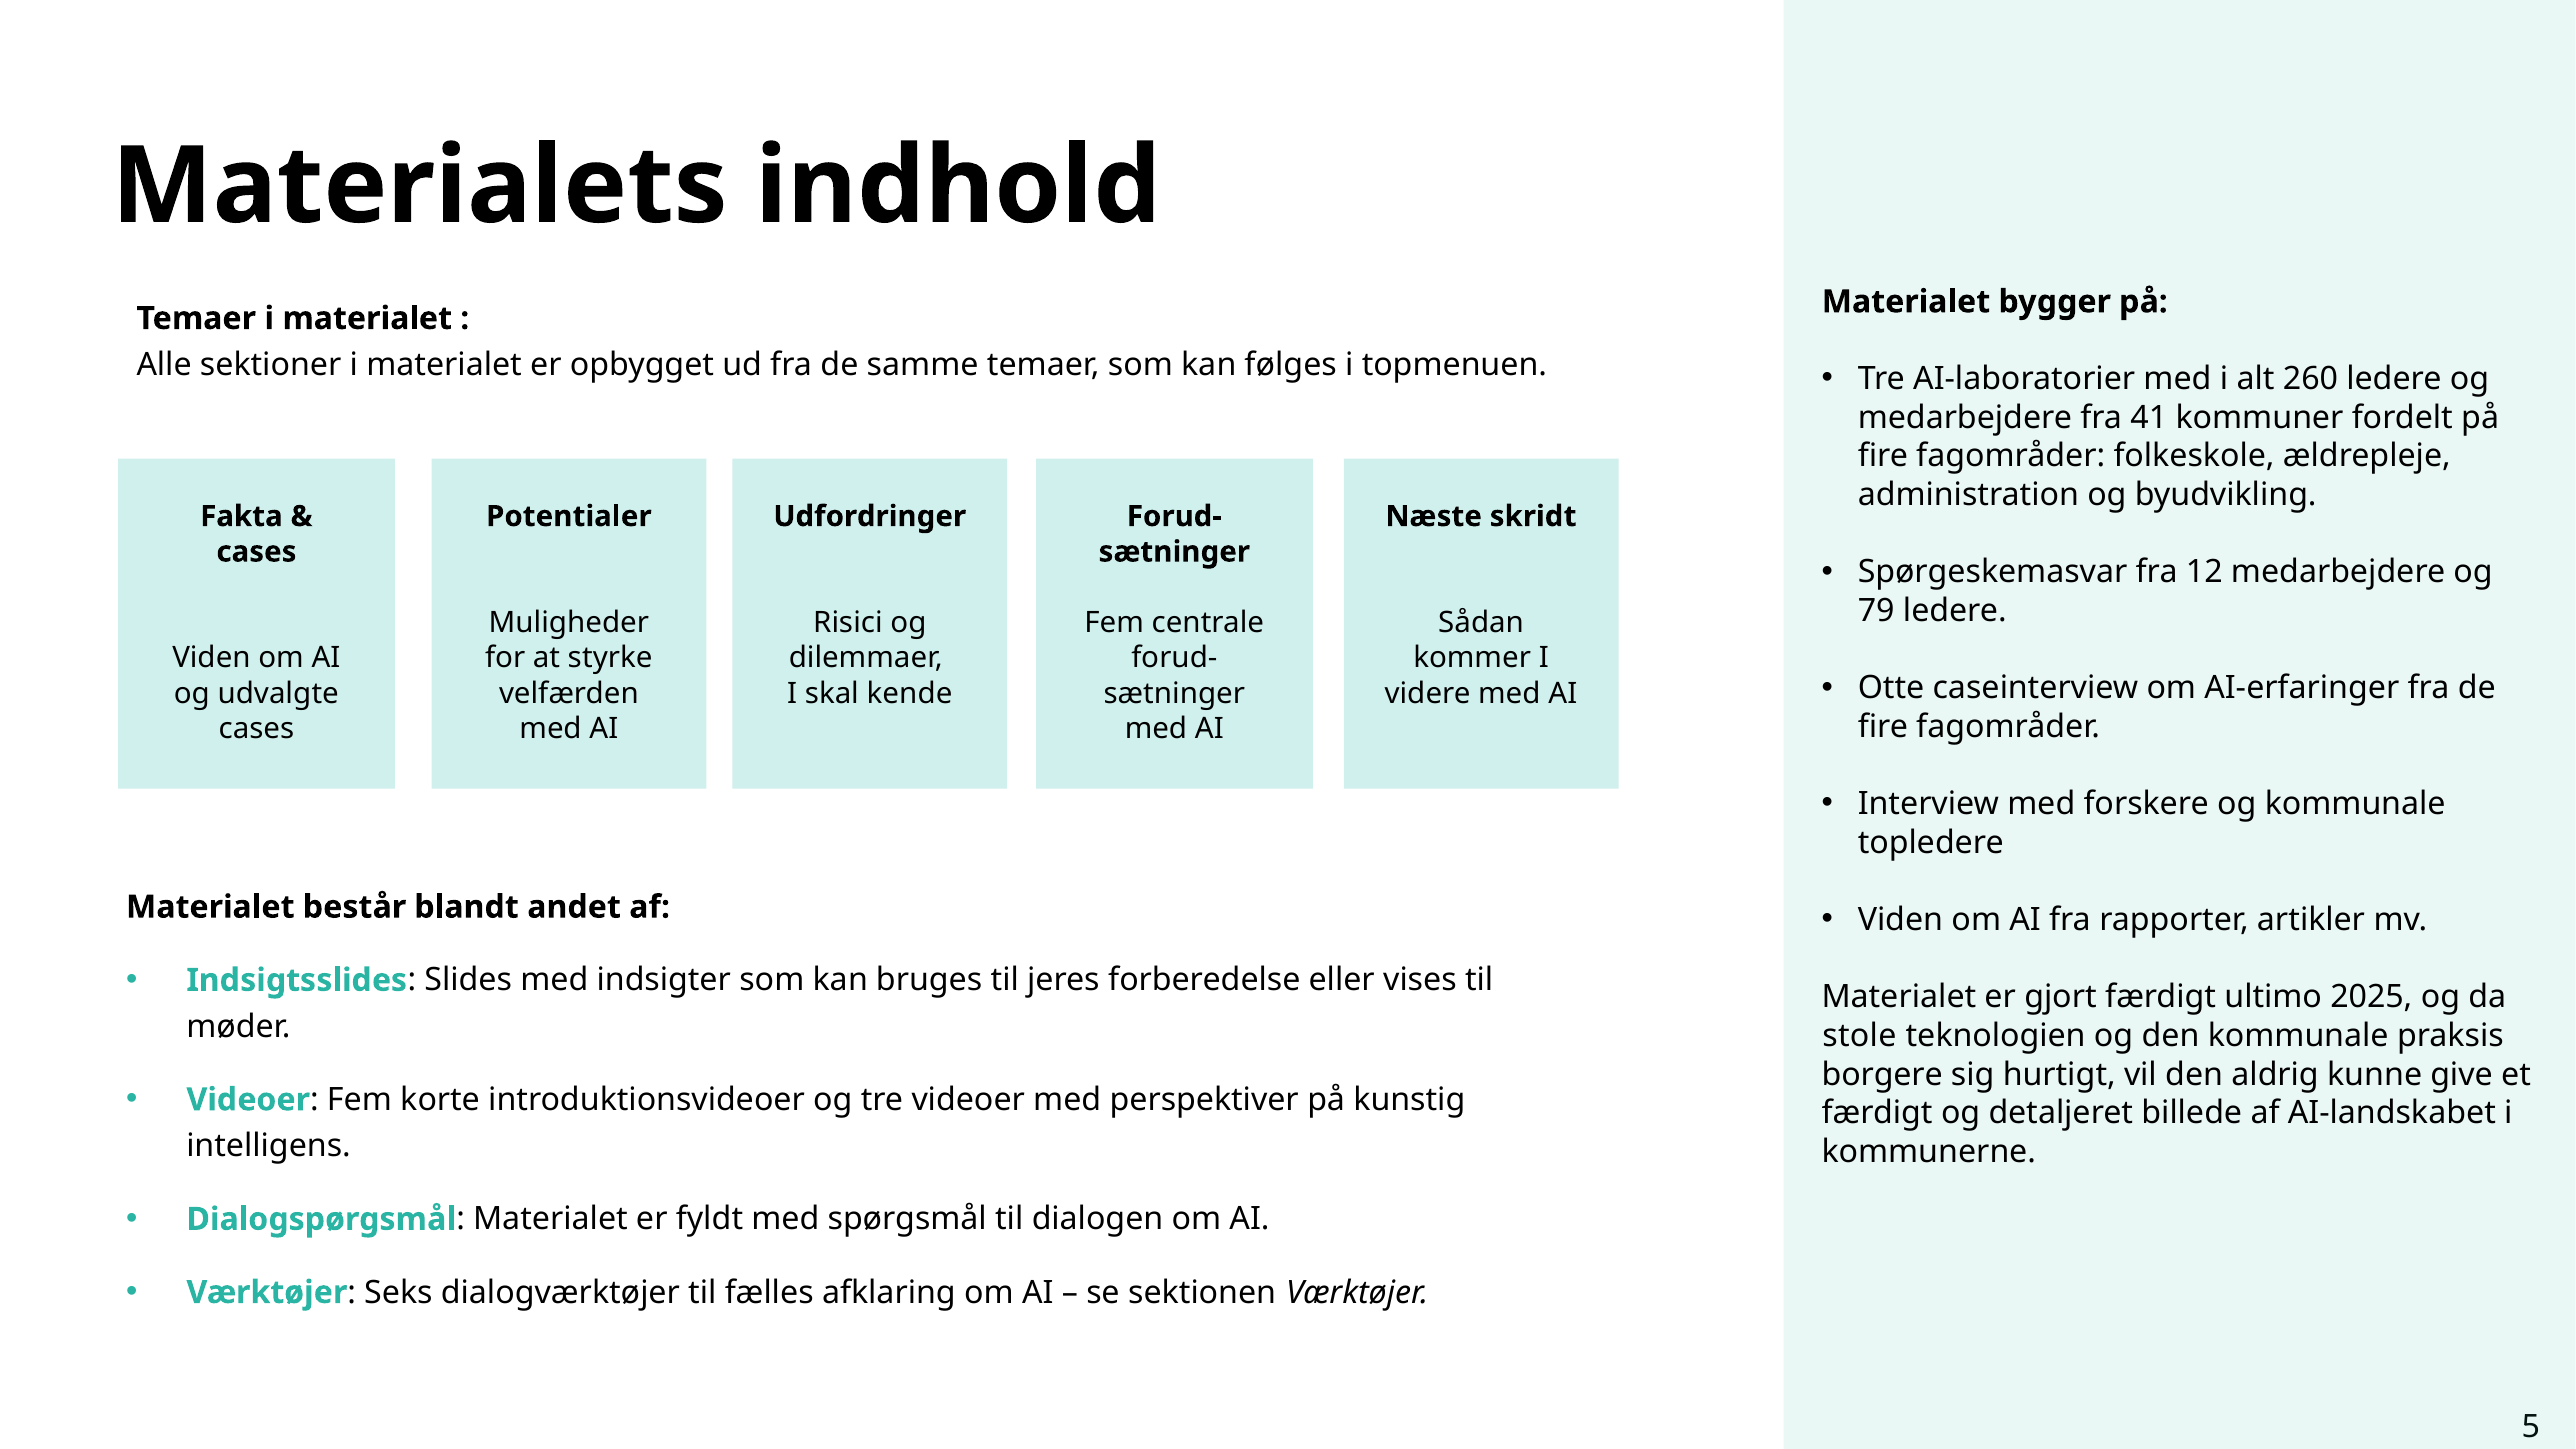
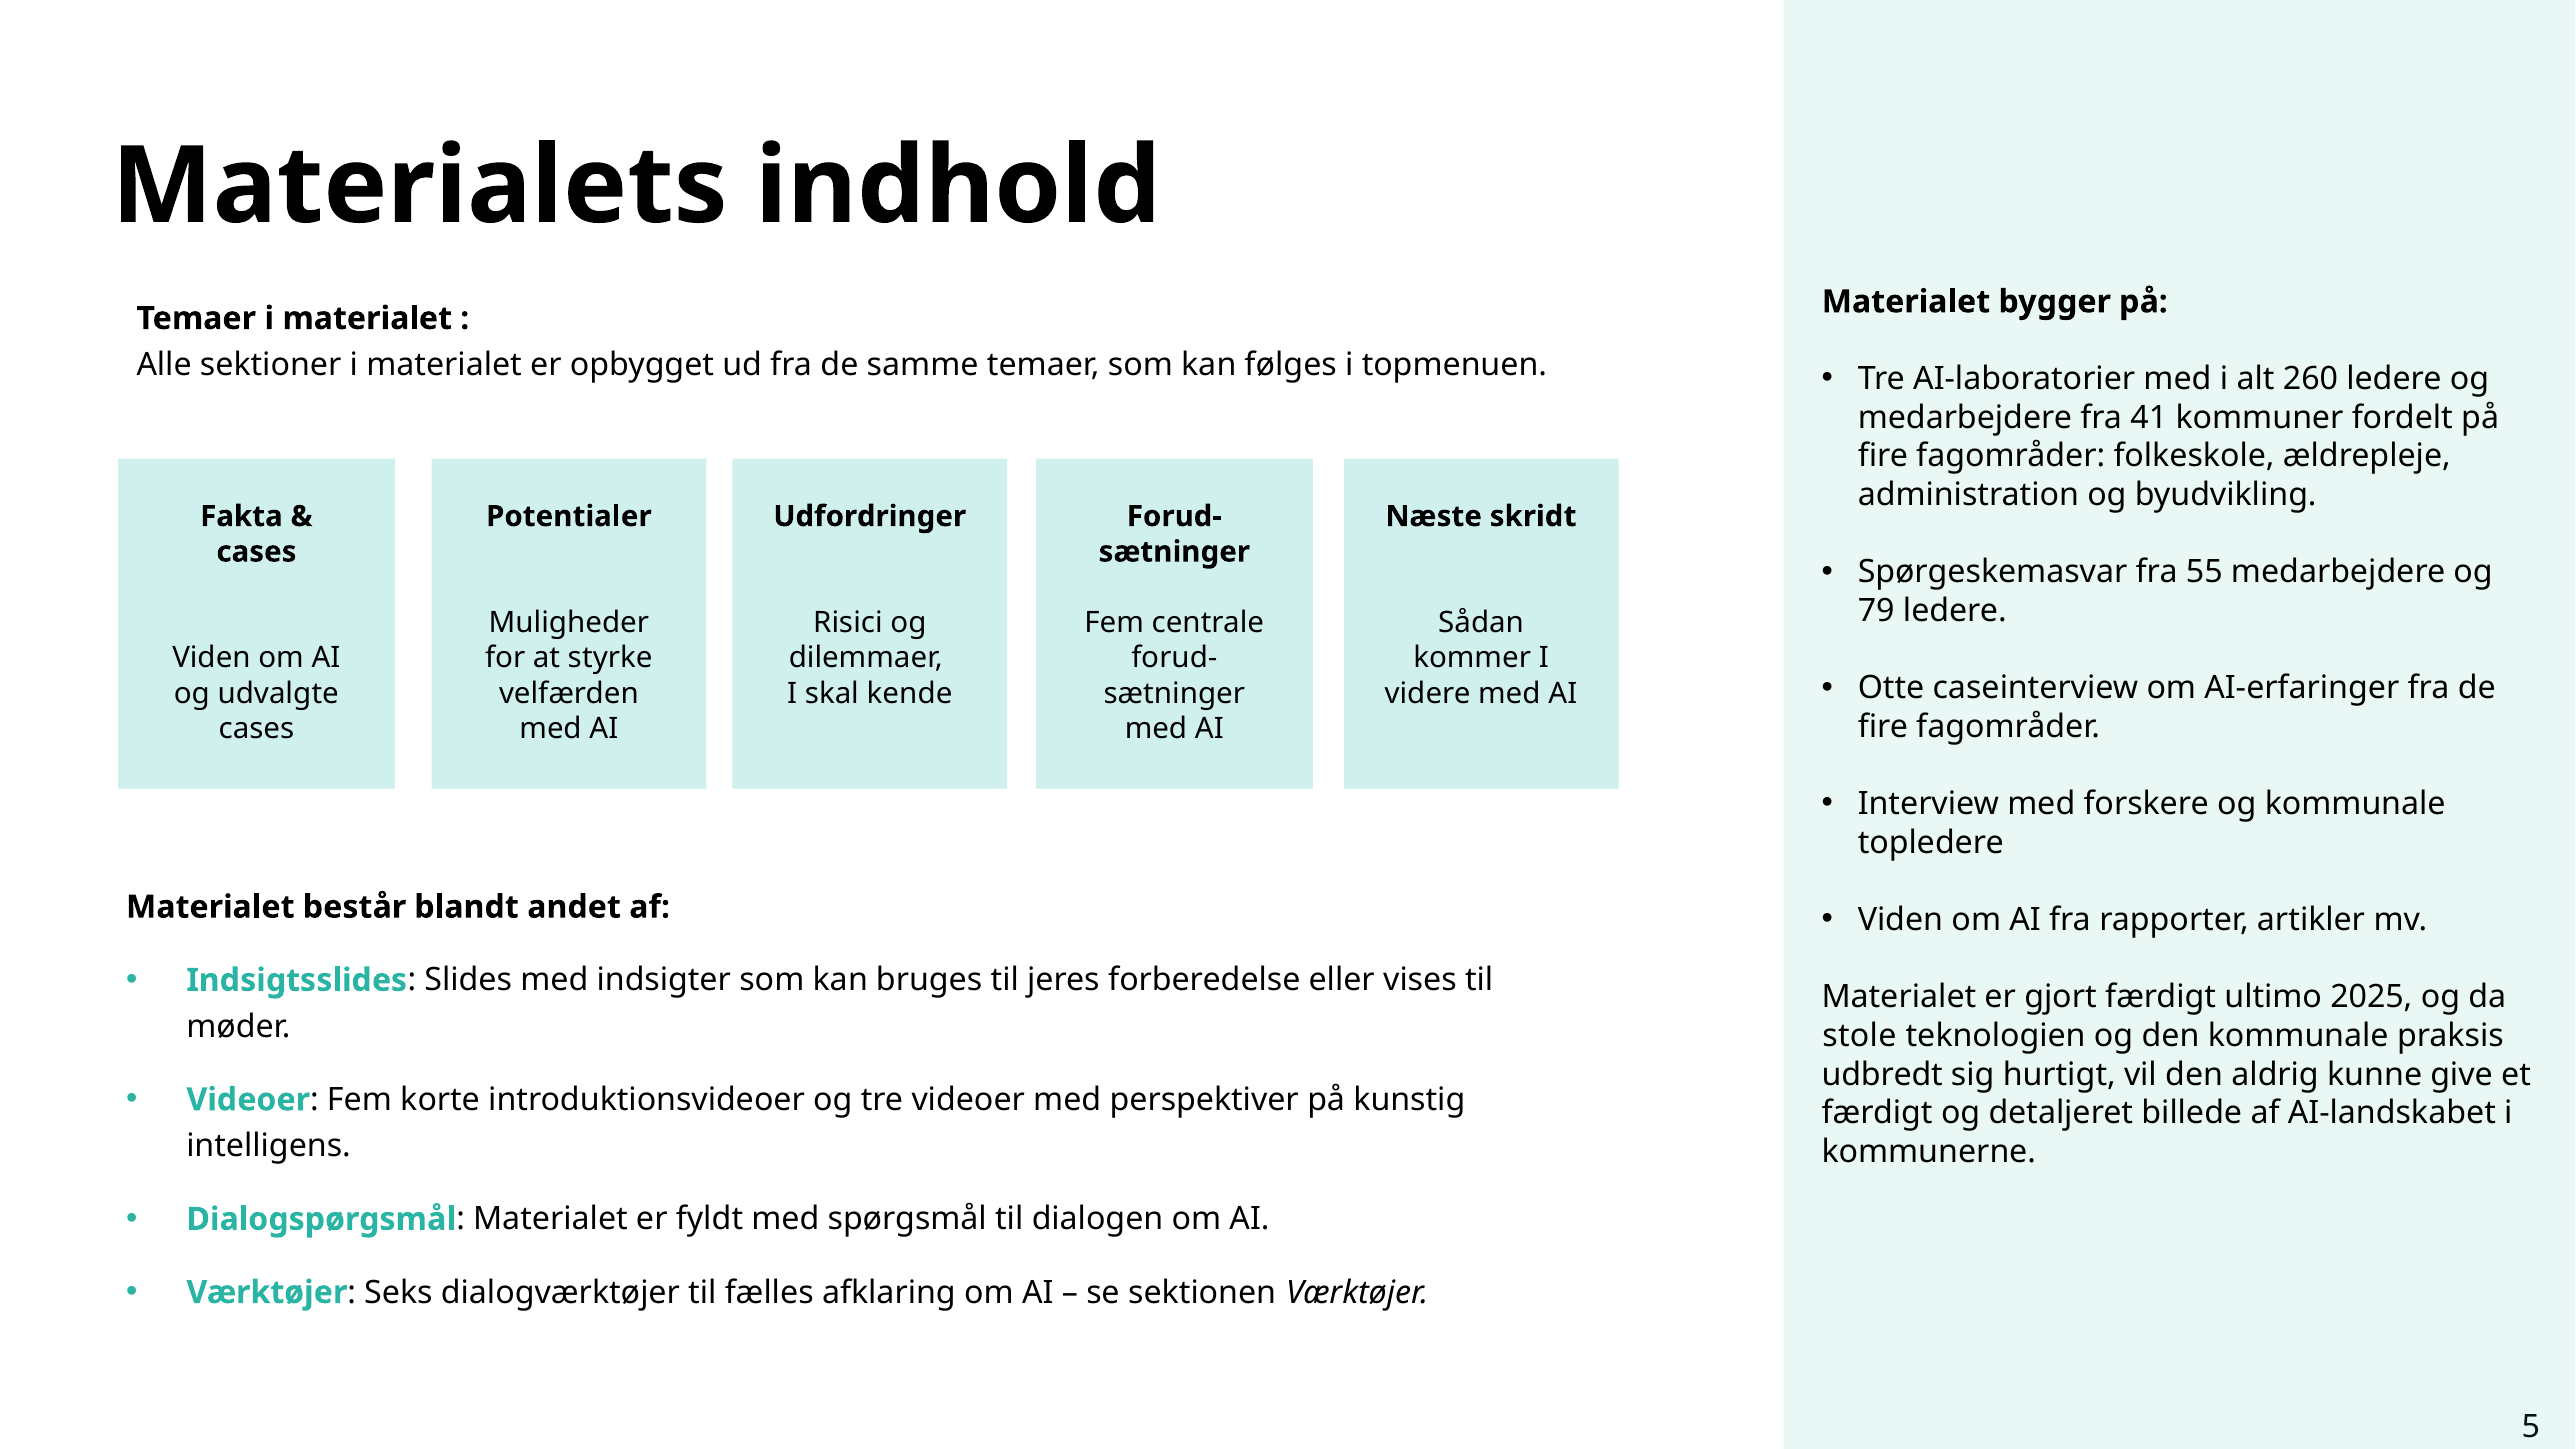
12: 12 -> 55 (2204, 572)
borgere: borgere -> udbredt (1882, 1075)
